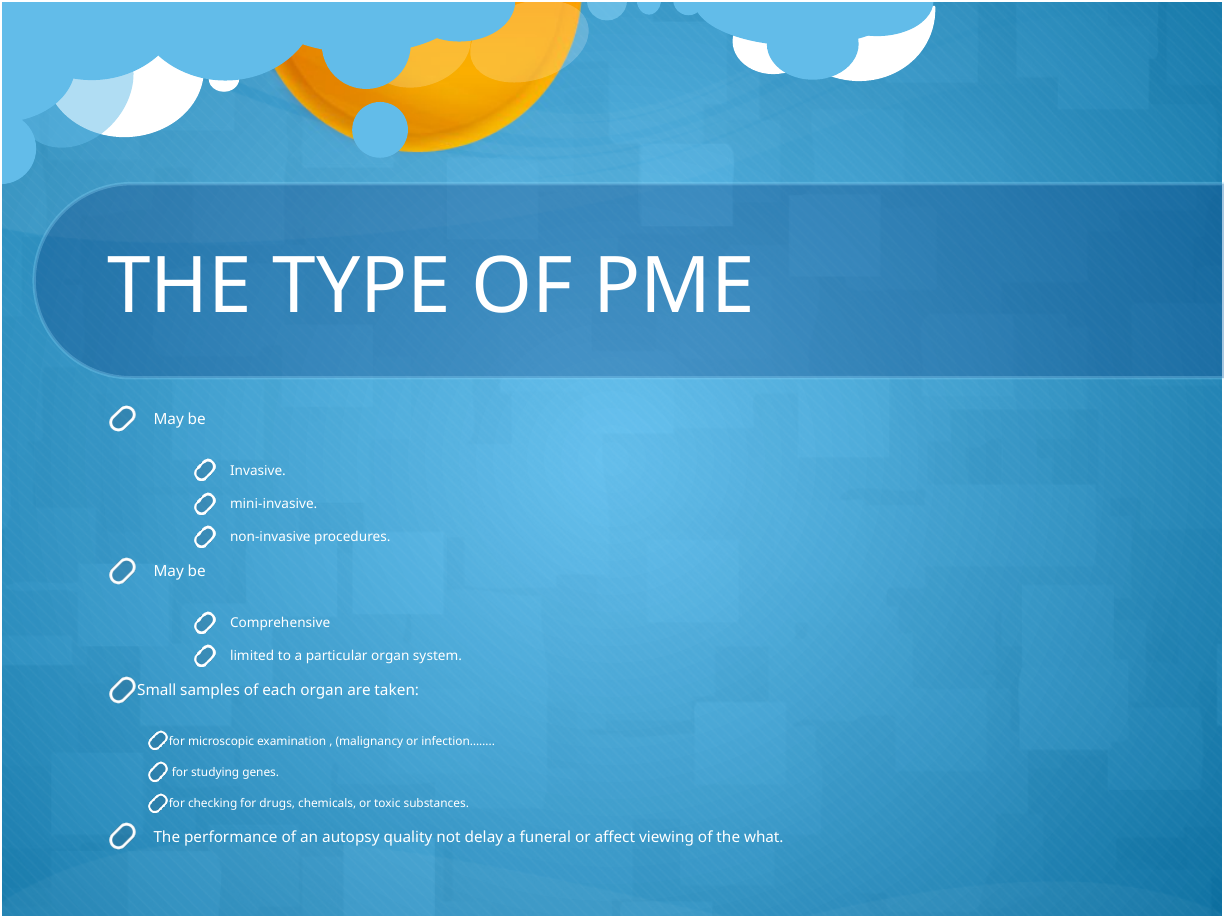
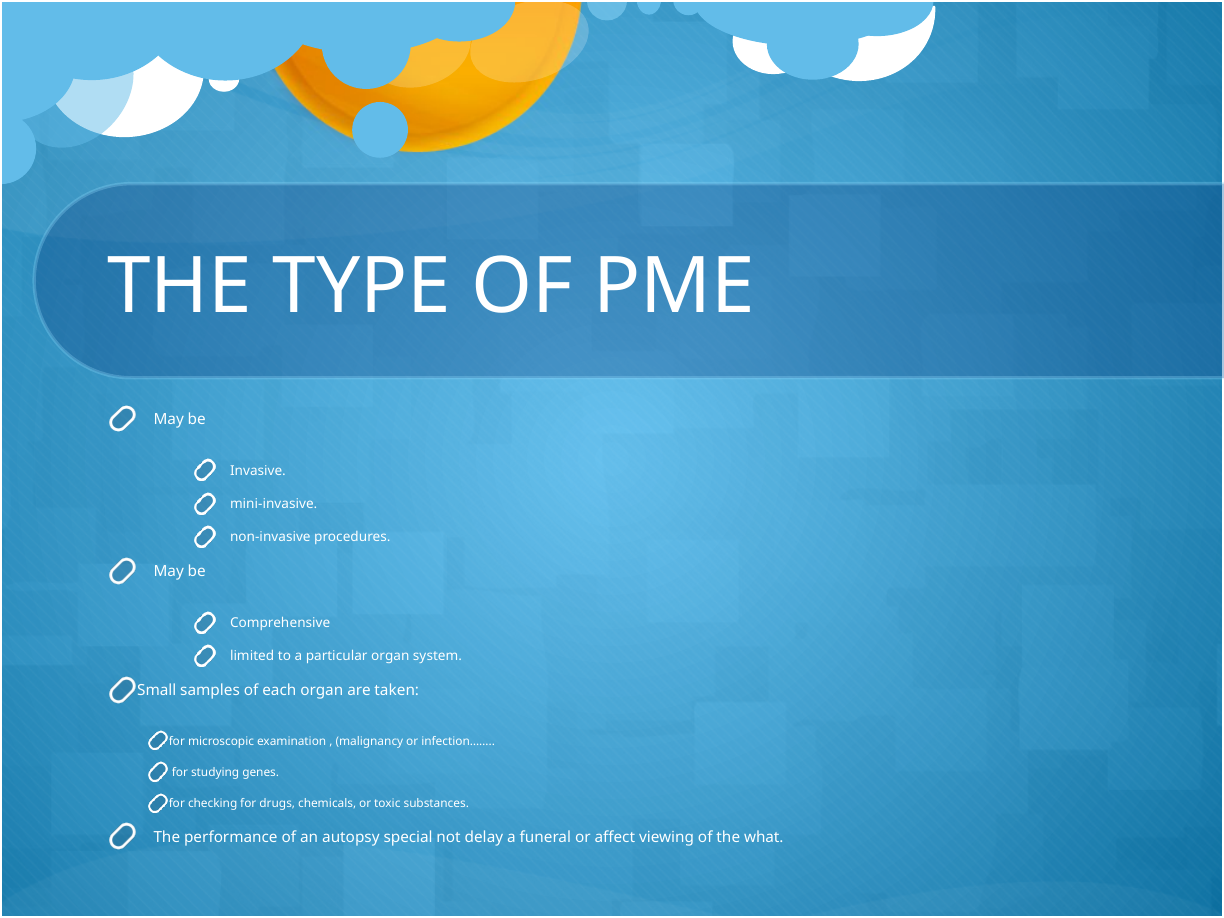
quality: quality -> special (408, 837)
